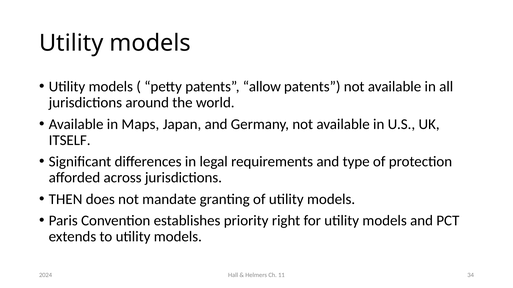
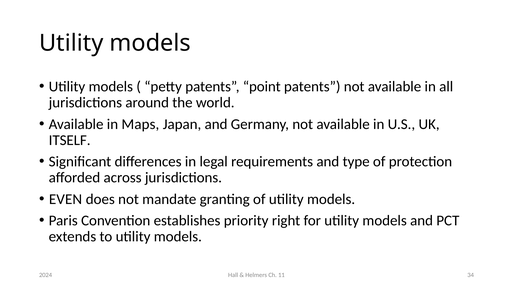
allow: allow -> point (262, 87)
THEN: THEN -> EVEN (66, 200)
